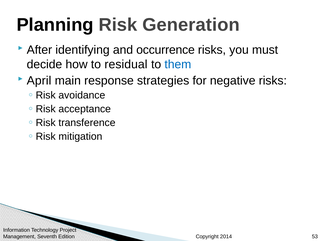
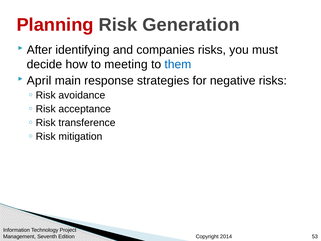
Planning colour: black -> red (55, 25)
occurrence: occurrence -> companies (165, 50)
residual: residual -> meeting (126, 64)
